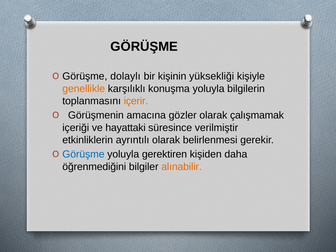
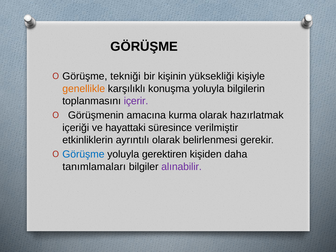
dolaylı: dolaylı -> tekniği (125, 76)
içerir colour: orange -> purple (136, 101)
gözler: gözler -> kurma (183, 115)
çalışmamak: çalışmamak -> hazırlatmak (257, 115)
öğrenmediğini: öğrenmediğini -> tanımlamaları (94, 167)
alınabilir colour: orange -> purple (182, 167)
